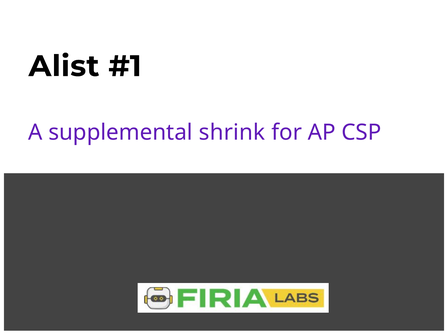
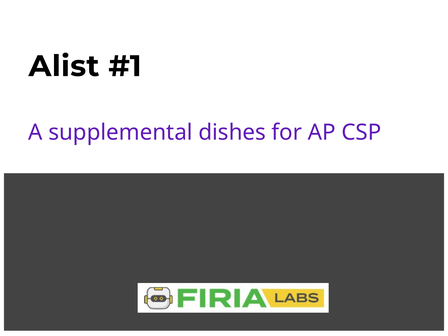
shrink: shrink -> dishes (232, 132)
